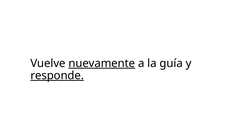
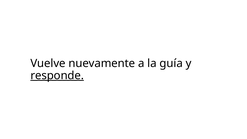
nuevamente underline: present -> none (102, 63)
